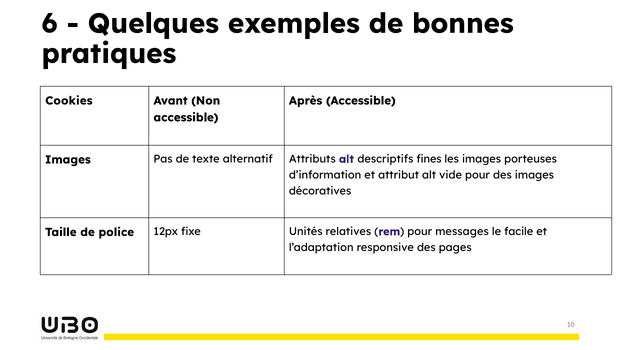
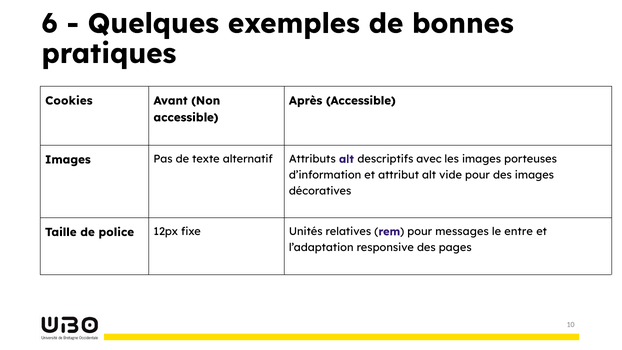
fines: fines -> avec (429, 159)
facile: facile -> entre (519, 232)
